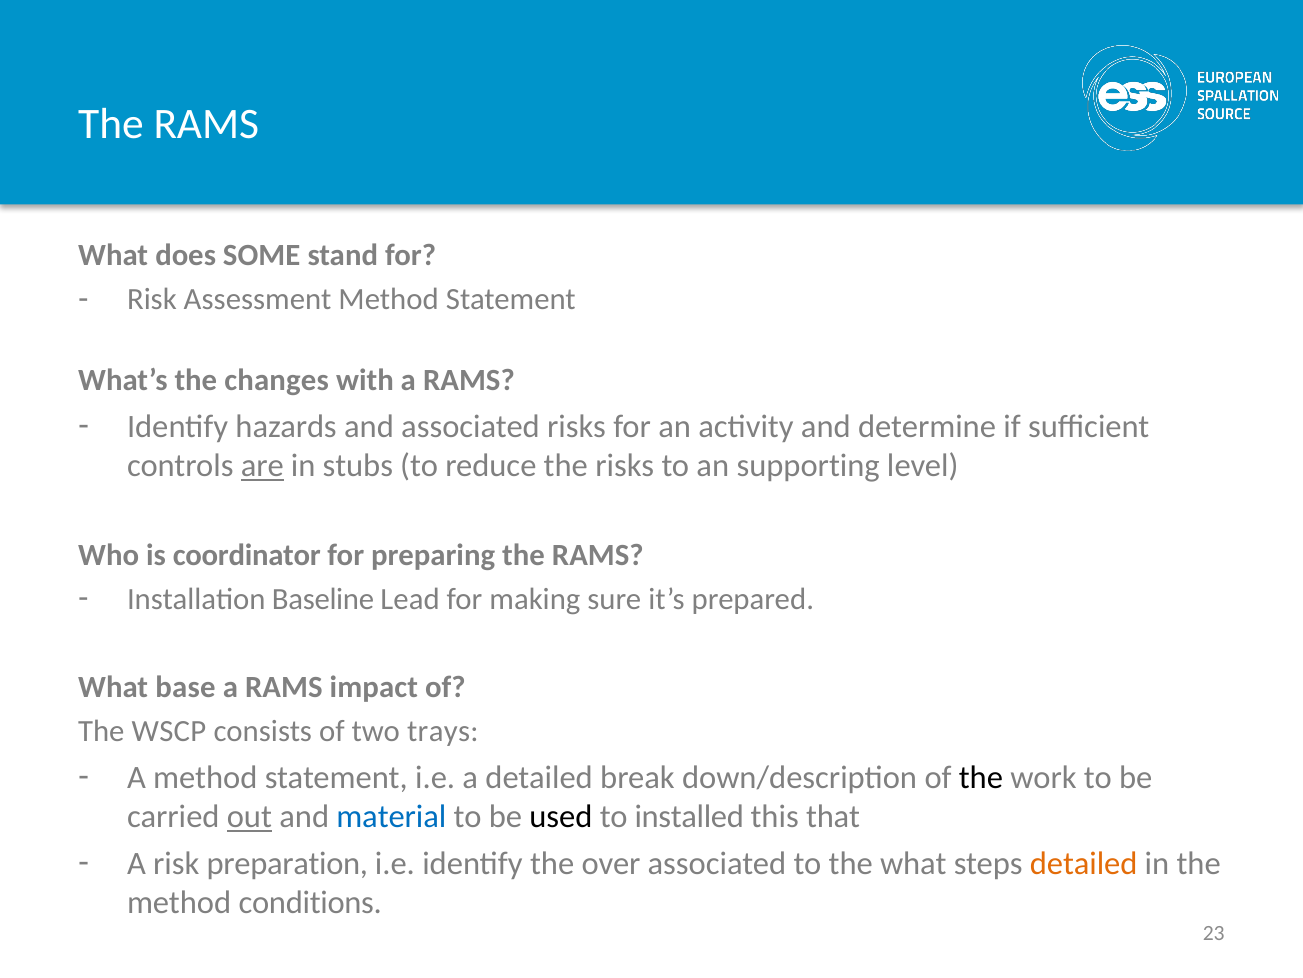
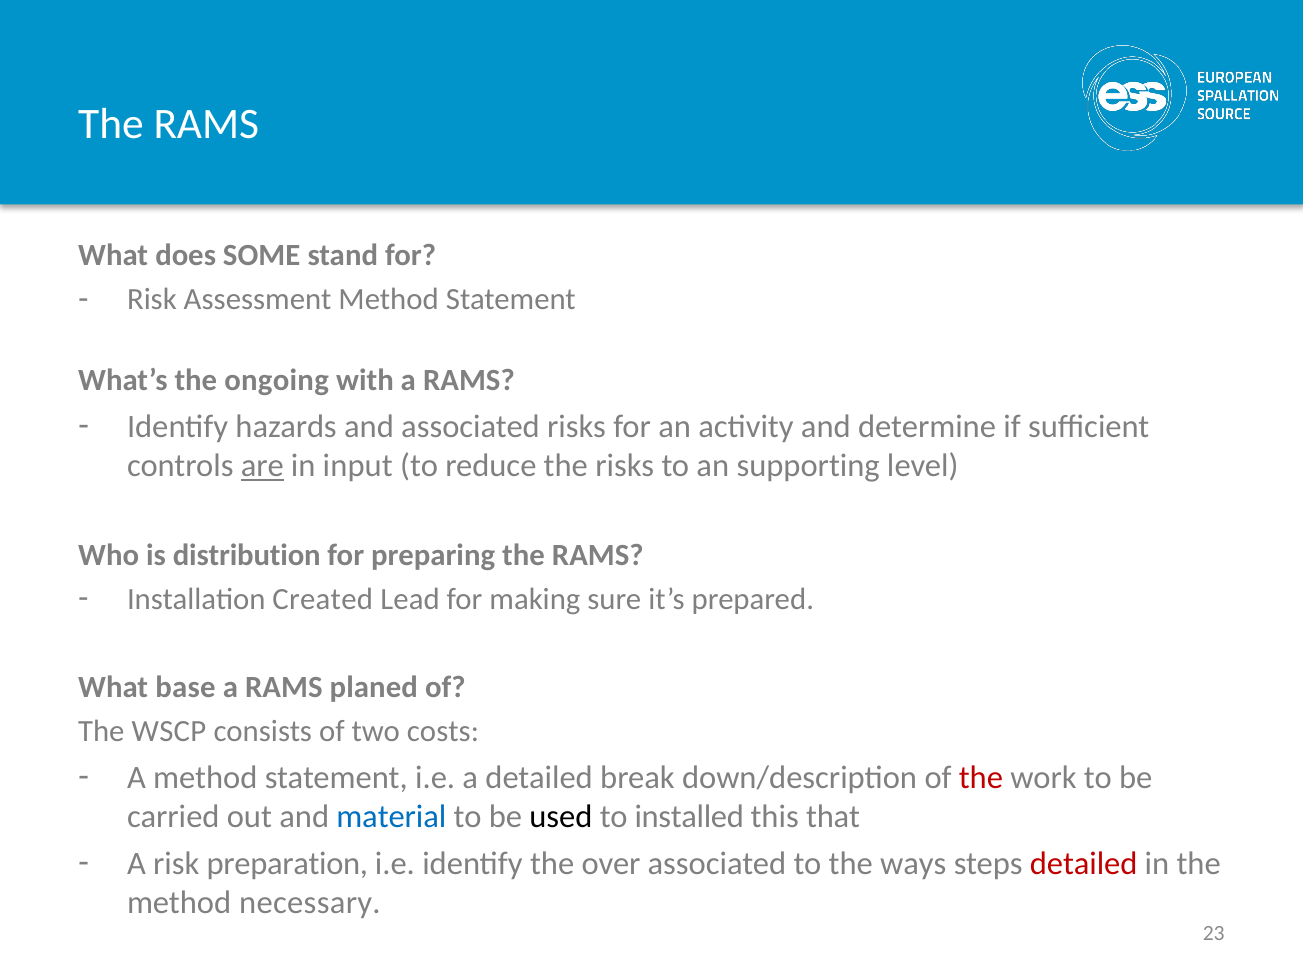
changes: changes -> ongoing (277, 380)
stubs: stubs -> input (358, 465)
coordinator: coordinator -> distribution (247, 555)
Baseline: Baseline -> Created (323, 599)
impact: impact -> planed (374, 687)
trays: trays -> costs (443, 731)
the colour: black -> red (981, 777)
out underline: present -> none (249, 816)
the what: what -> ways (913, 863)
detailed colour: orange -> red (1084, 863)
conditions: conditions -> necessary (310, 902)
